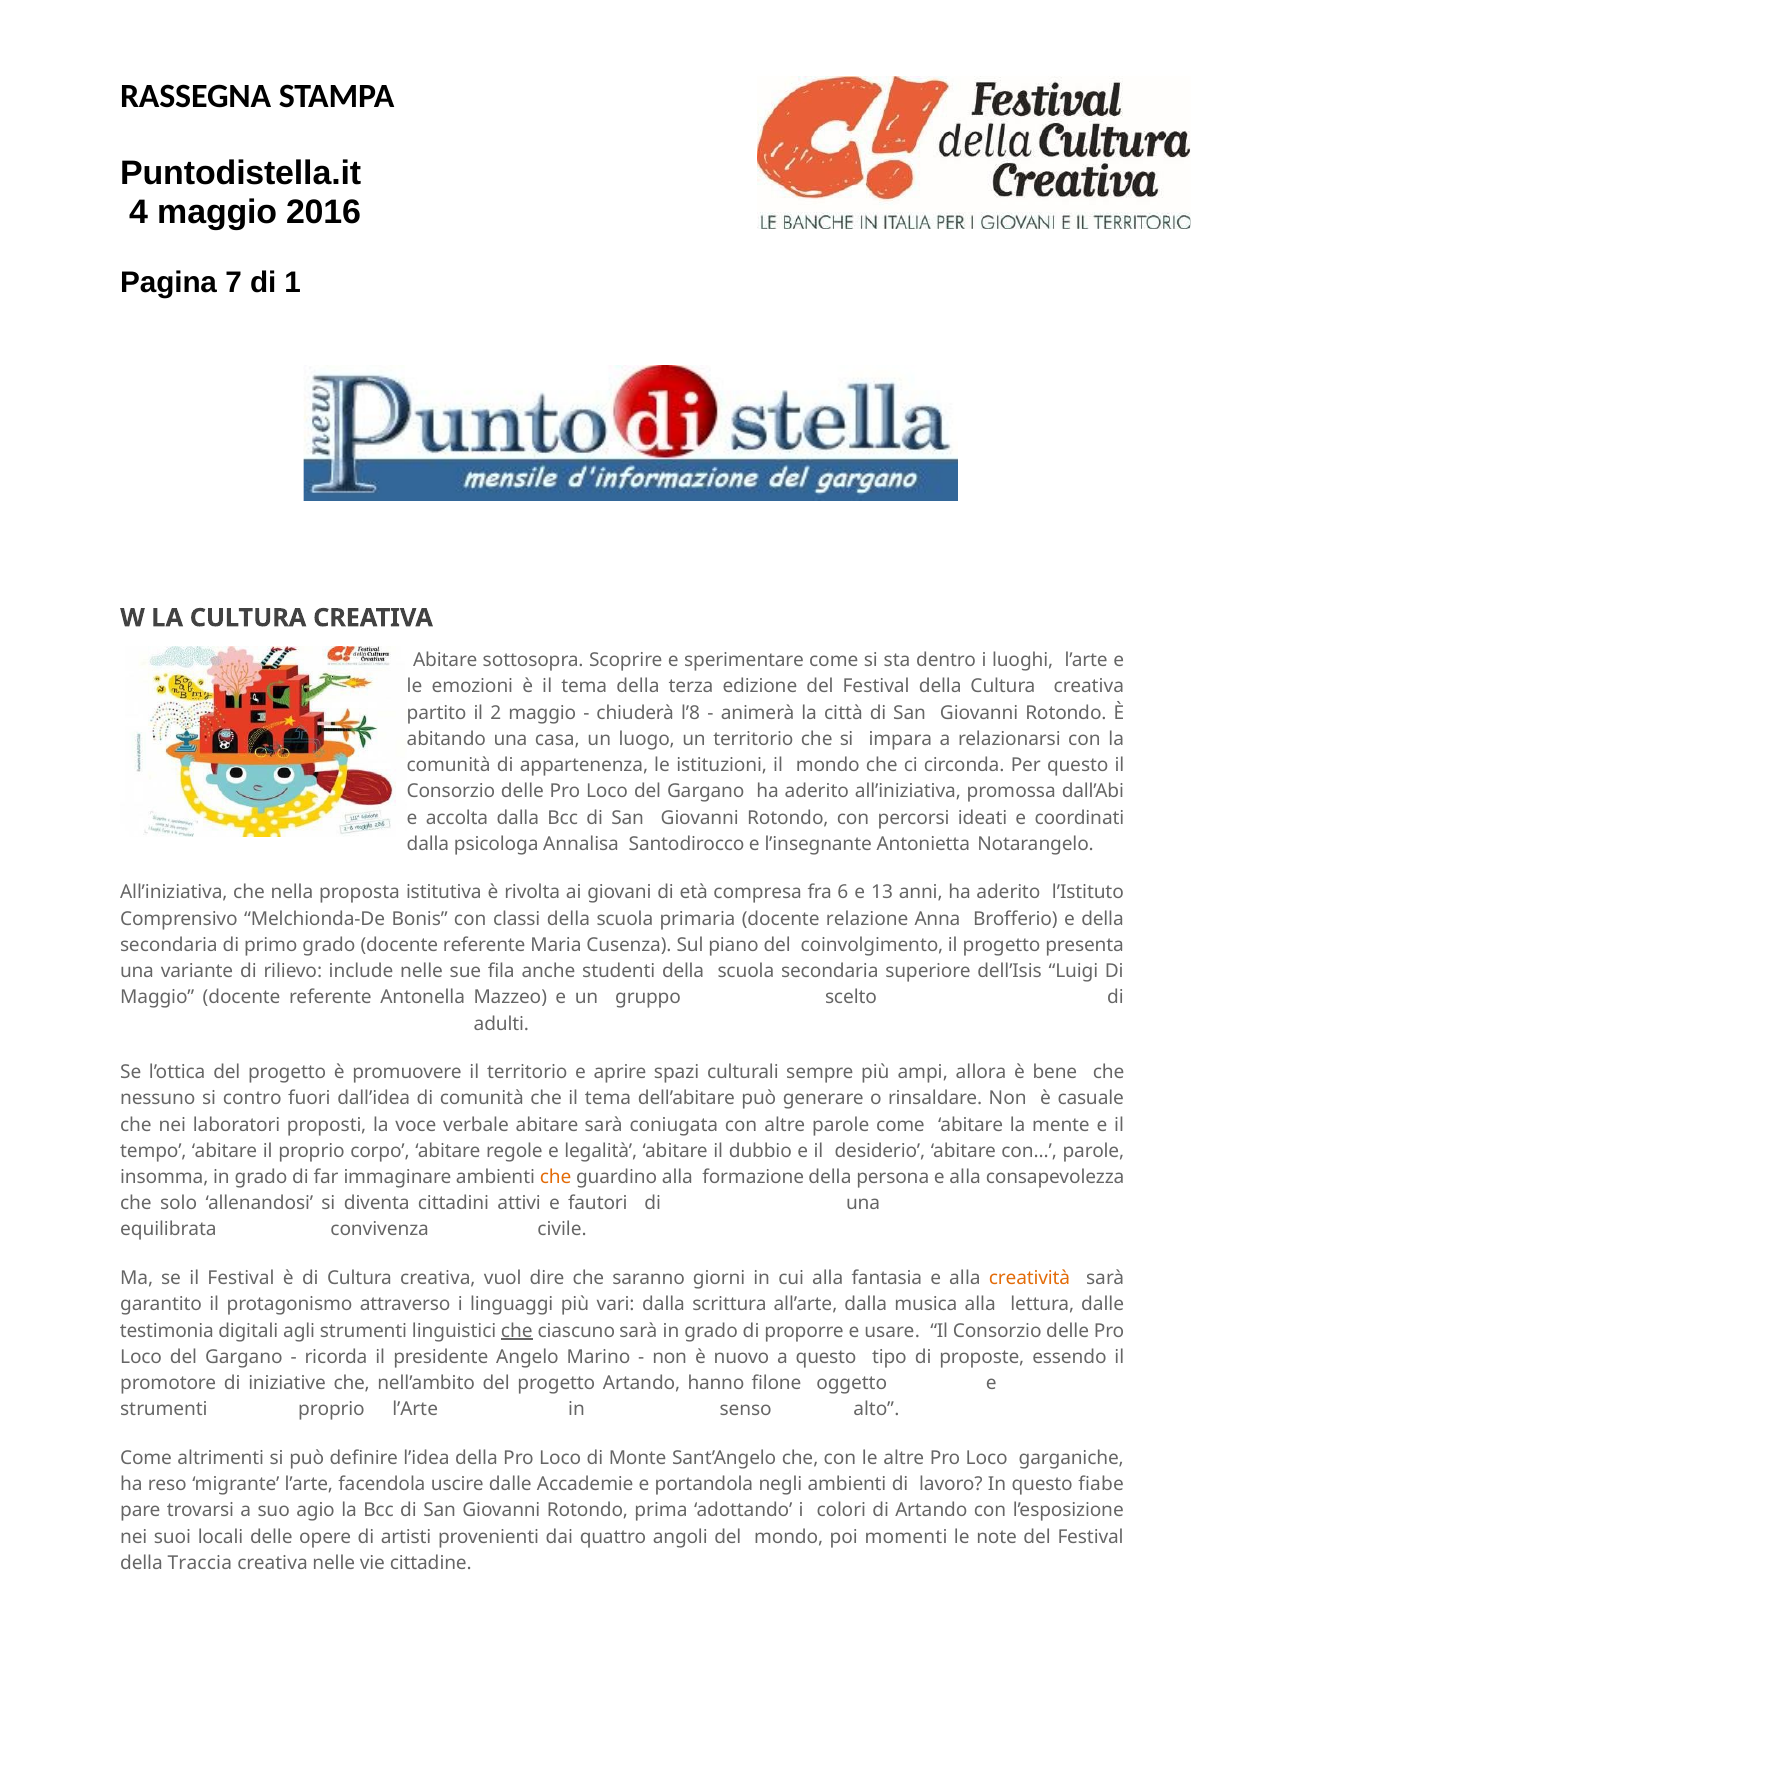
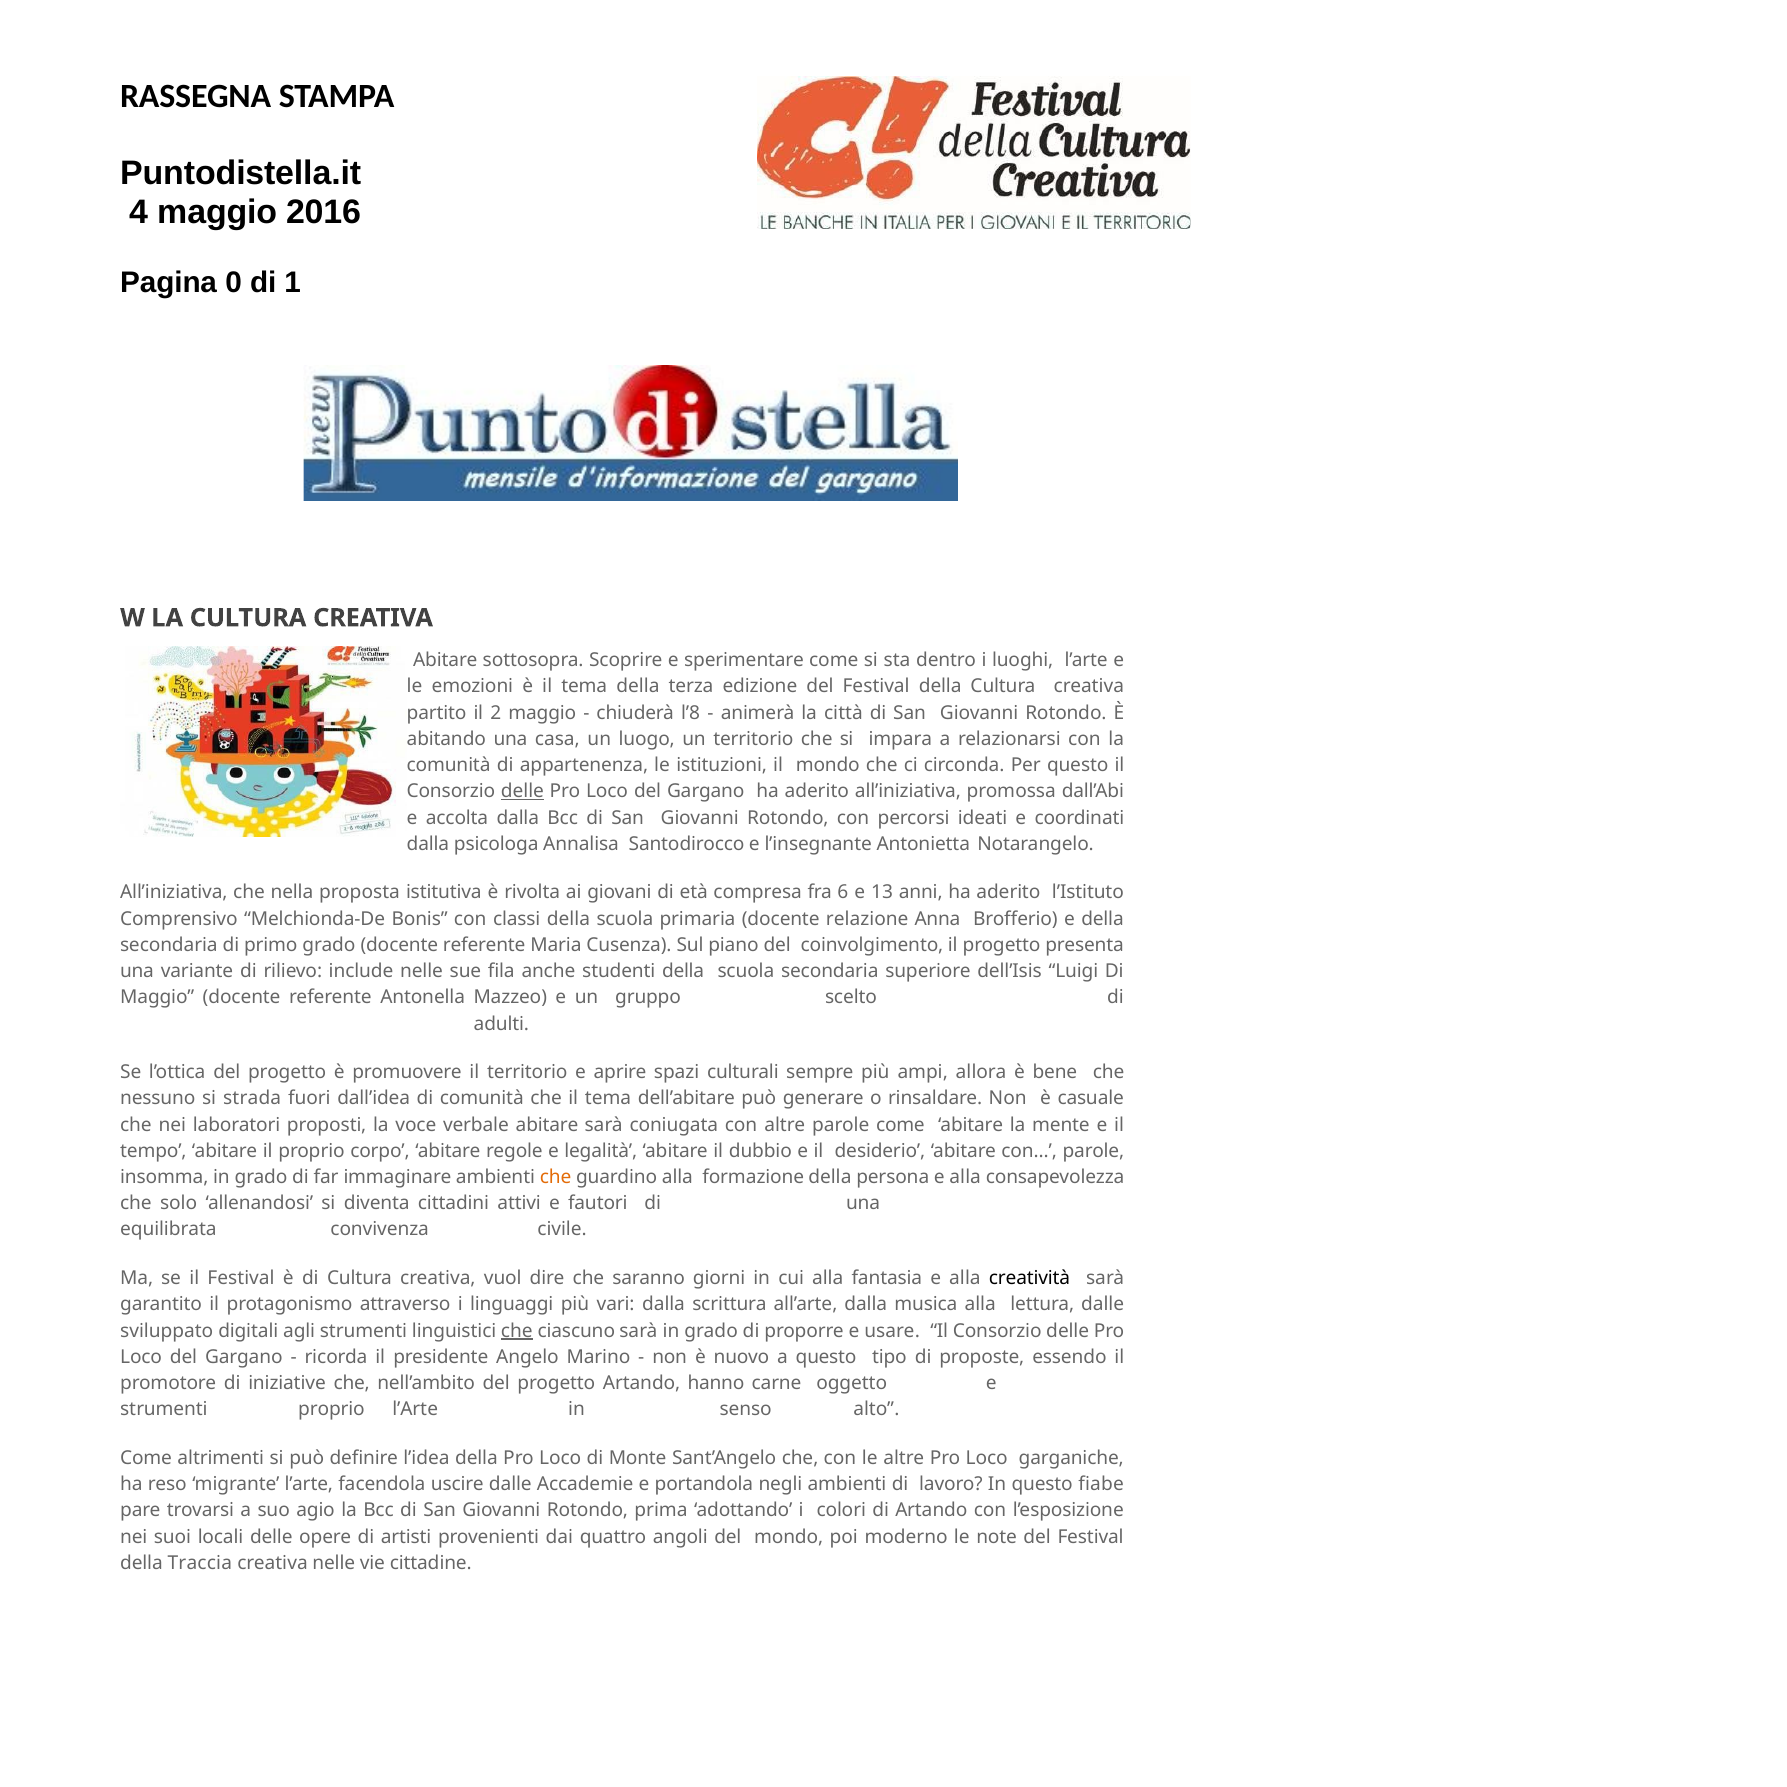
7: 7 -> 0 (234, 282)
delle underline: none -> present (522, 792)
contro: contro -> strada (252, 1098)
creatività colour: orange -> black (1030, 1278)
testimonia: testimonia -> sviluppato (167, 1331)
filone: filone -> carne (777, 1383)
momenti: momenti -> moderno (906, 1537)
